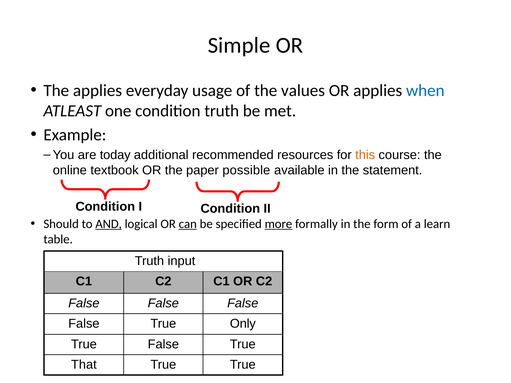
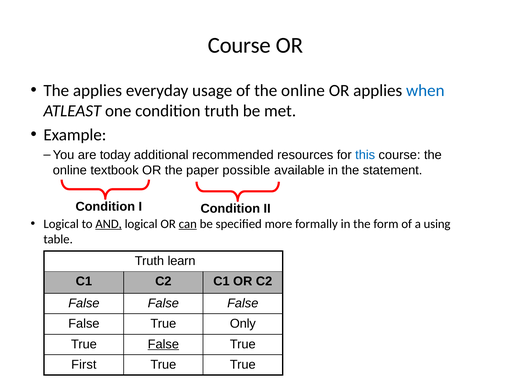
Simple: Simple -> Course (239, 45)
of the values: values -> online (303, 91)
this colour: orange -> blue (365, 155)
Should: Should -> Logical (61, 224)
more underline: present -> none (278, 224)
learn: learn -> using (437, 224)
input: input -> learn (182, 261)
False underline: none -> present (163, 344)
That: That -> First (84, 365)
